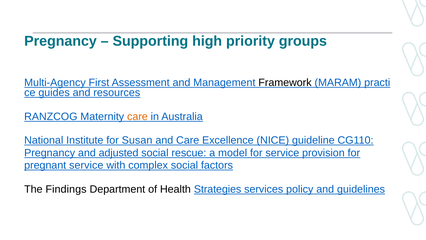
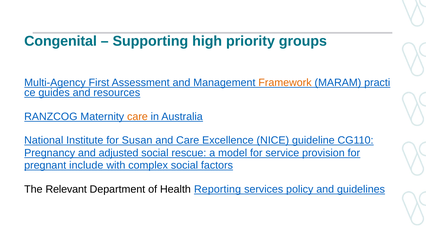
Pregnancy: Pregnancy -> Congenital (61, 41)
Framework colour: black -> orange (285, 83)
pregnant service: service -> include (86, 165)
Findings: Findings -> Relevant (66, 189)
Strategies: Strategies -> Reporting (218, 189)
